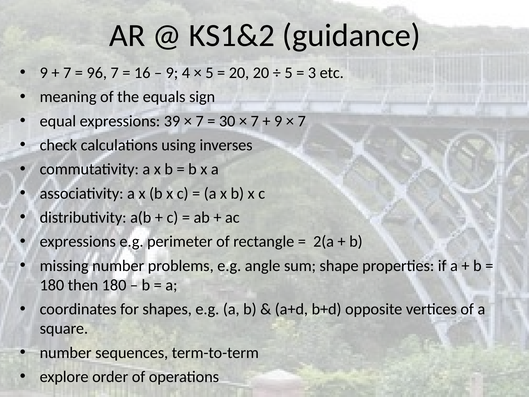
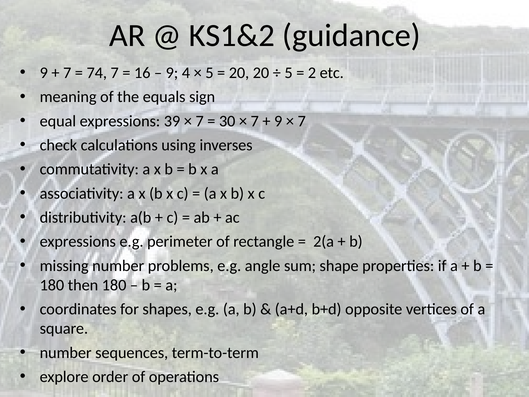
96: 96 -> 74 (97, 73)
3: 3 -> 2 (312, 73)
